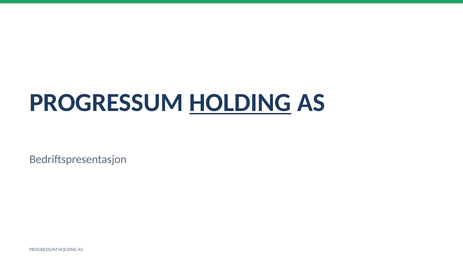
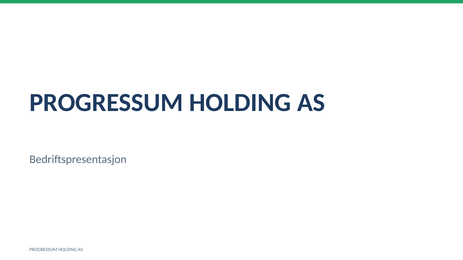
HOLDING underline: present -> none (240, 103)
